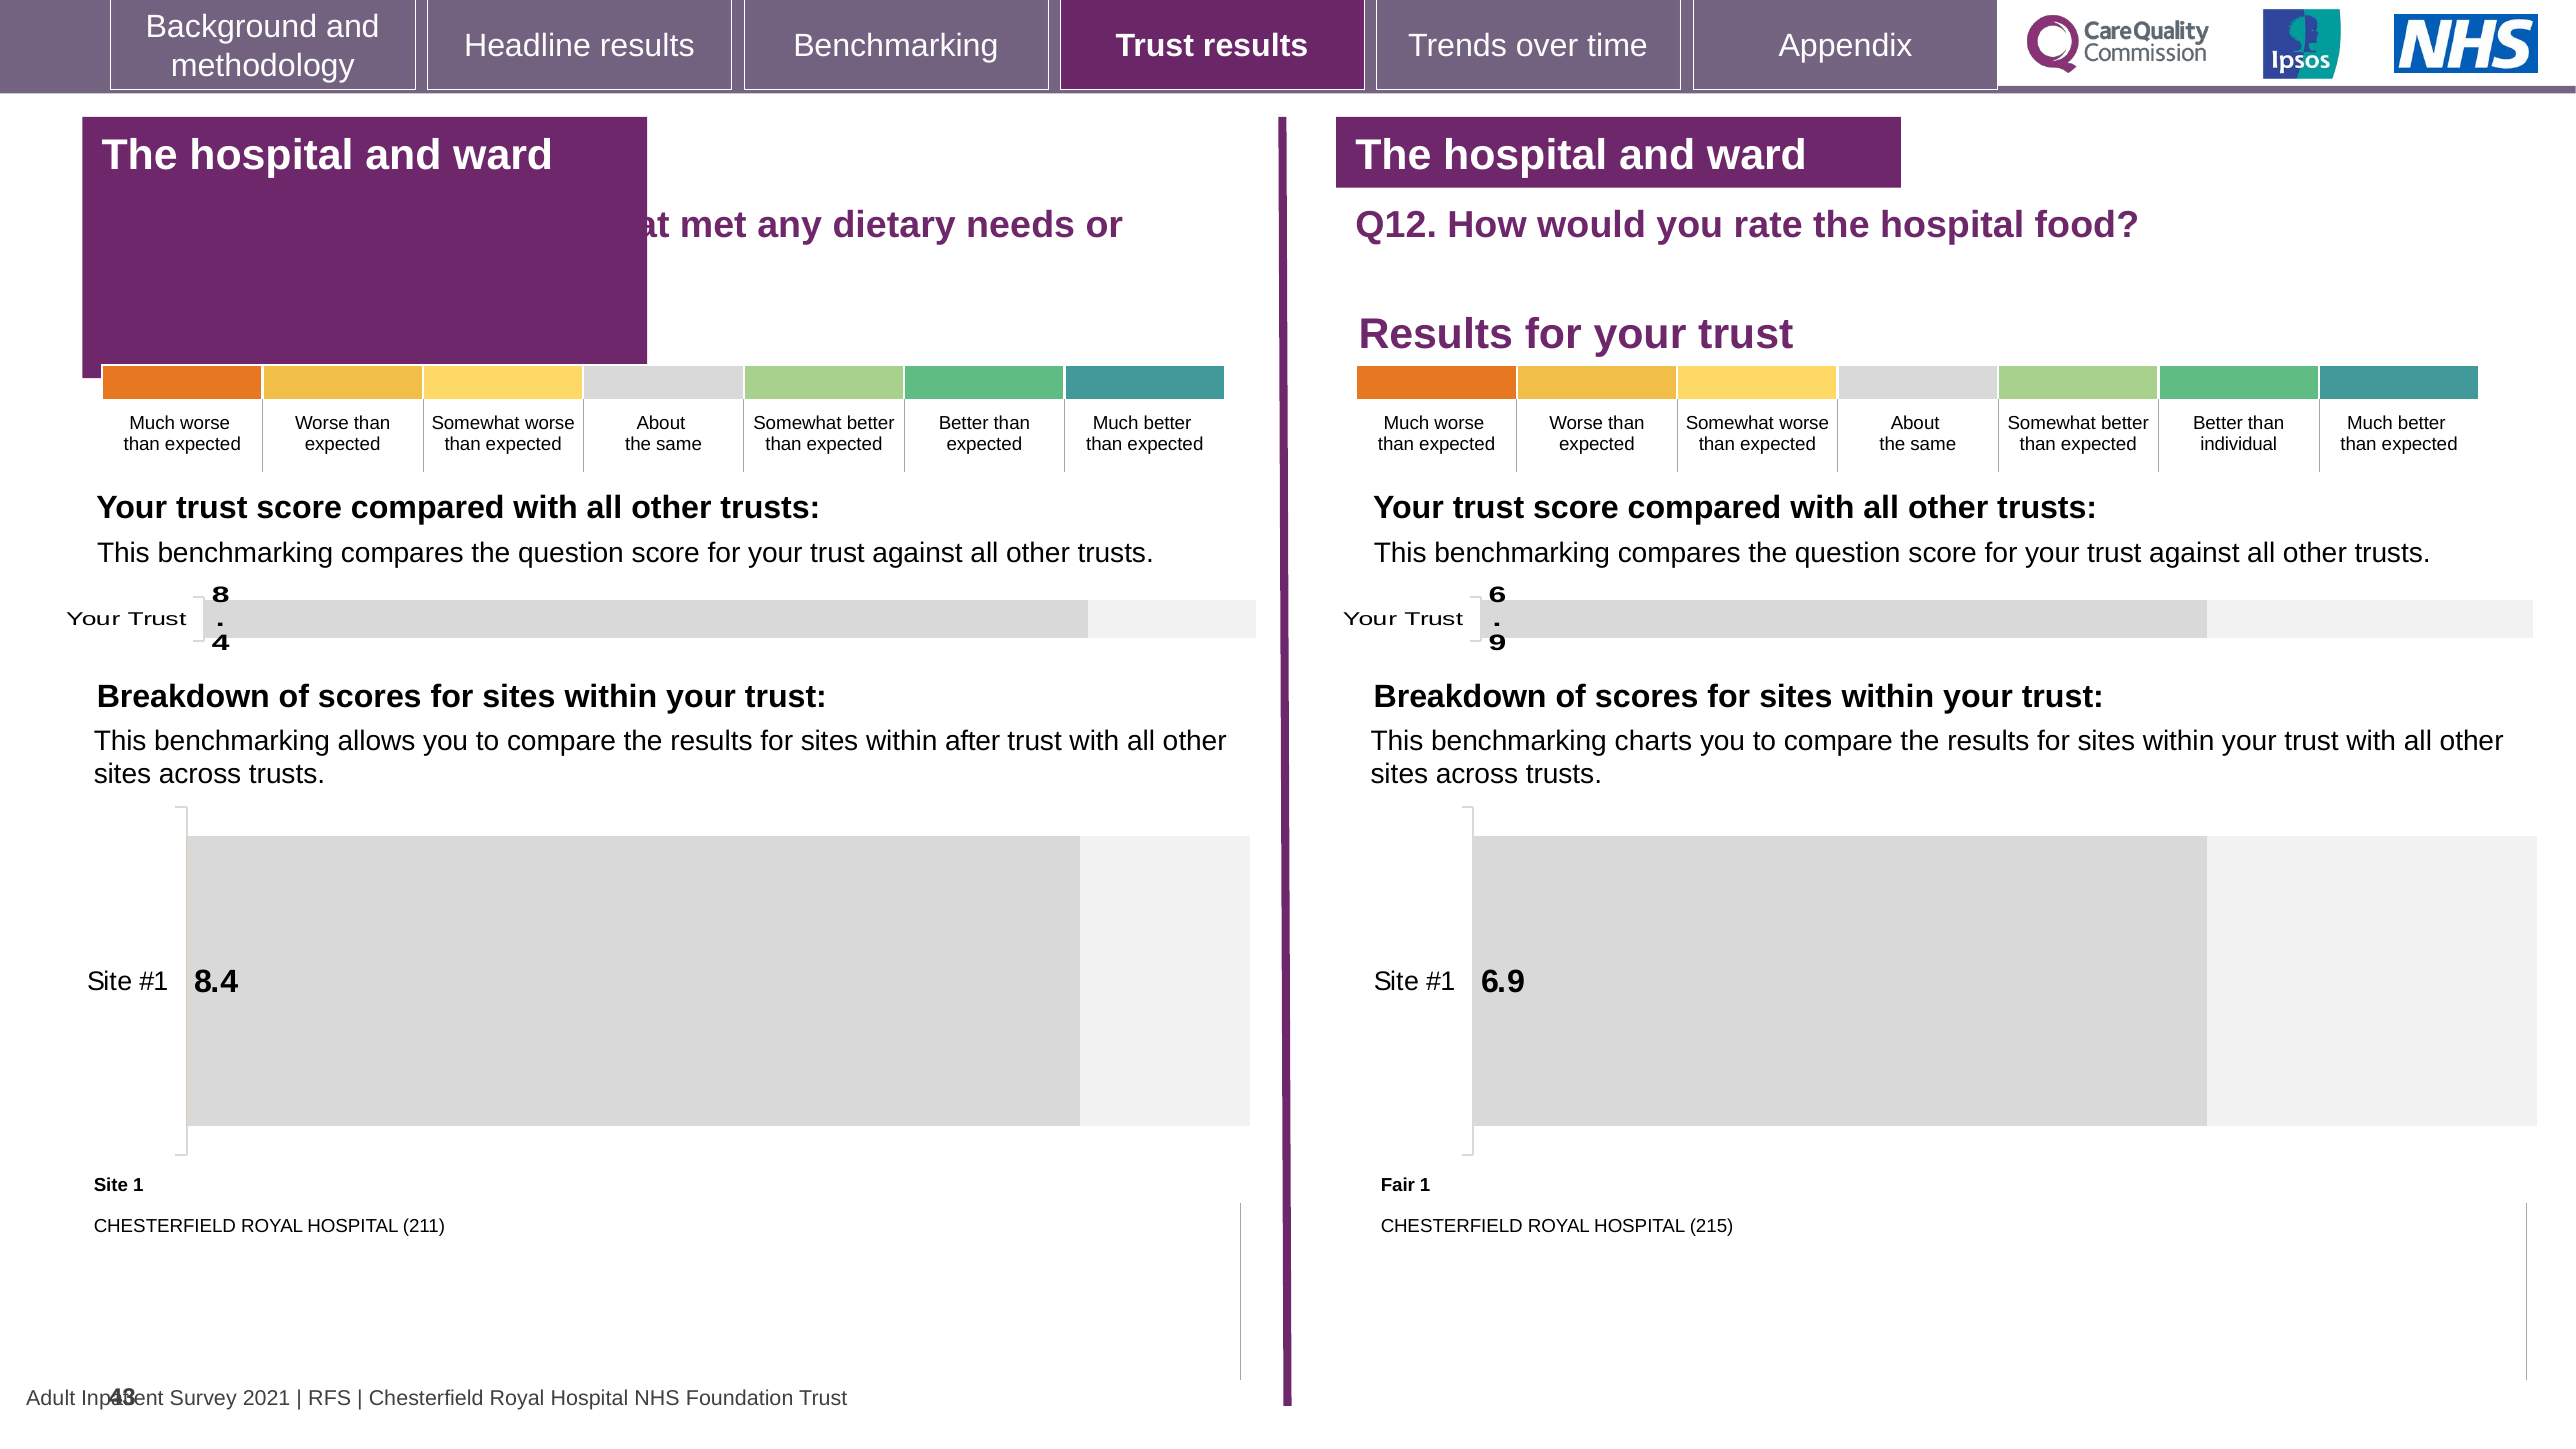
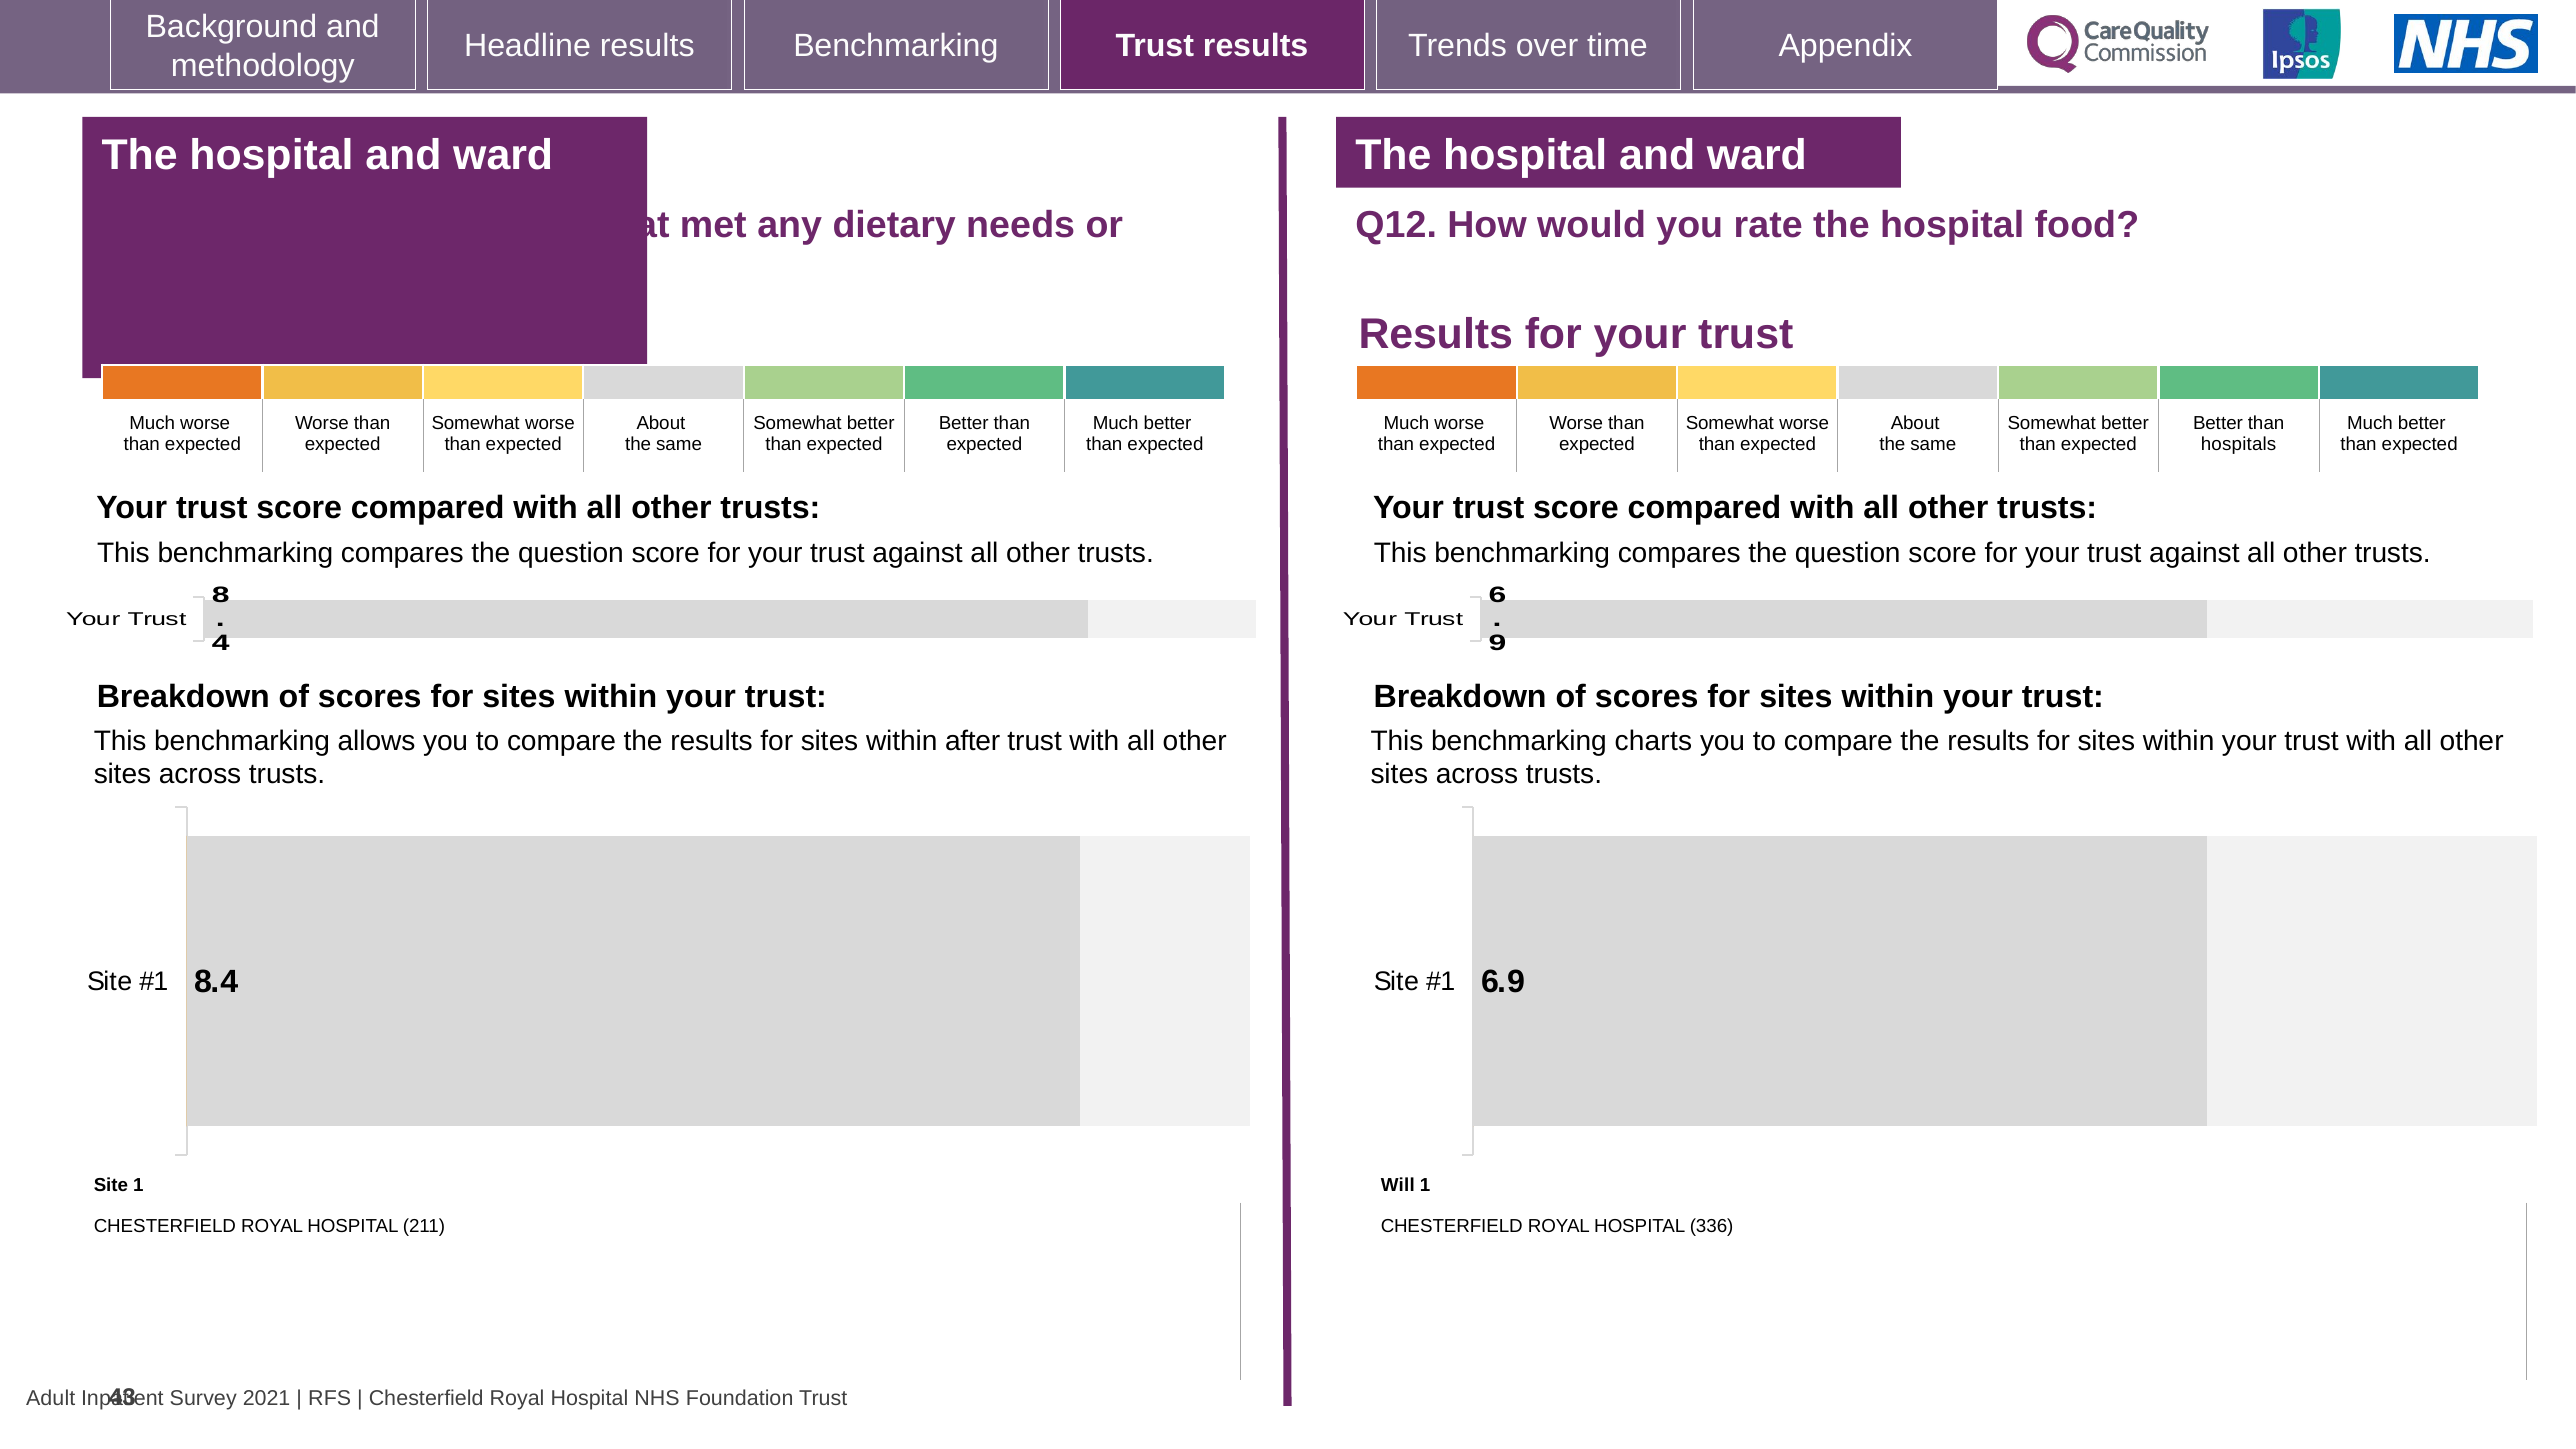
individual: individual -> hospitals (2239, 444)
Fair: Fair -> Will (1398, 1185)
215: 215 -> 336 (1712, 1227)
